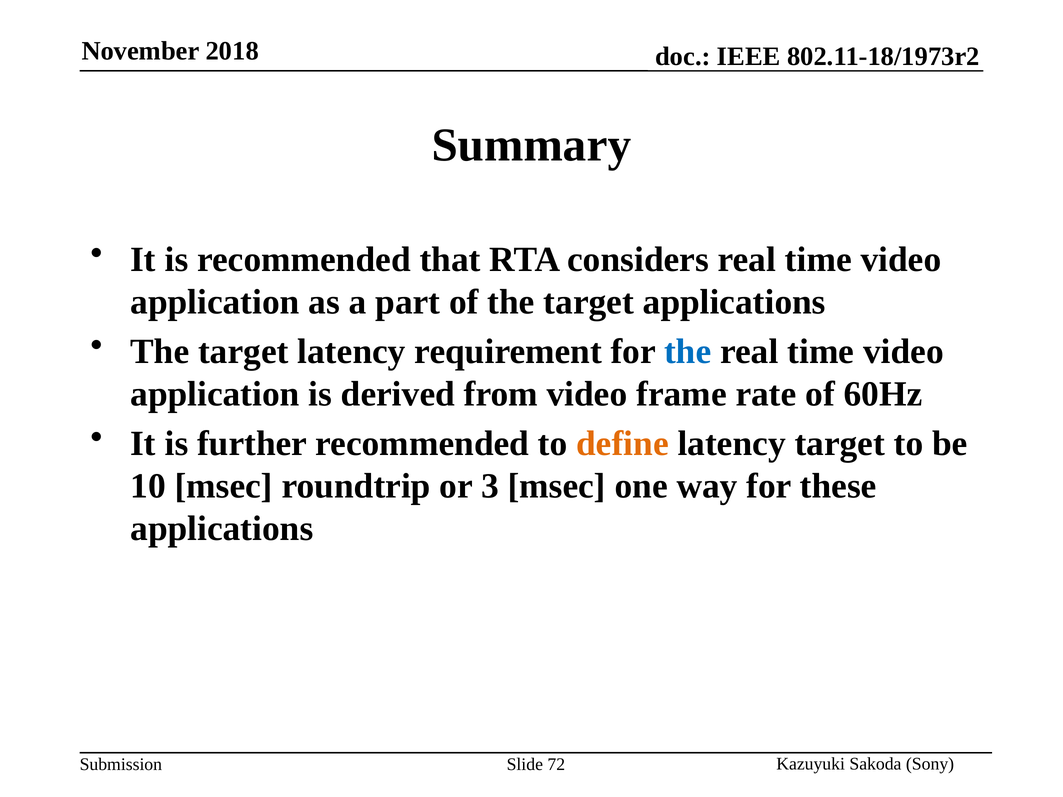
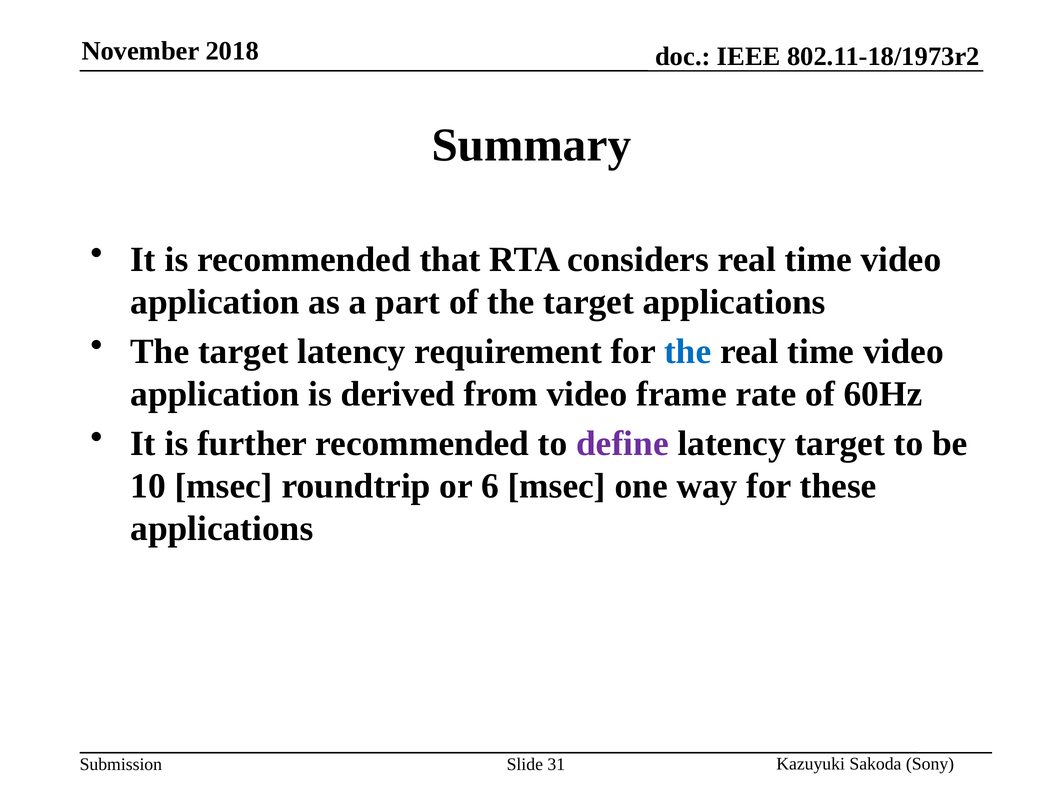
define colour: orange -> purple (622, 444)
3: 3 -> 6 (490, 486)
72: 72 -> 31 (556, 765)
